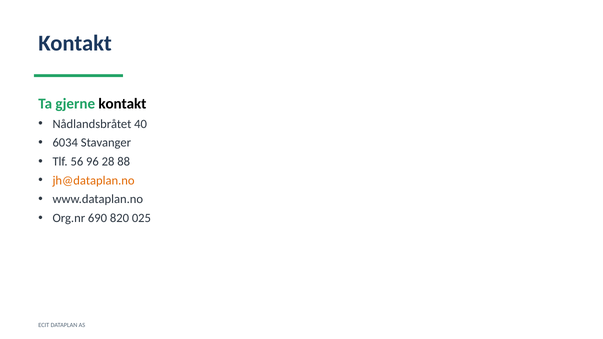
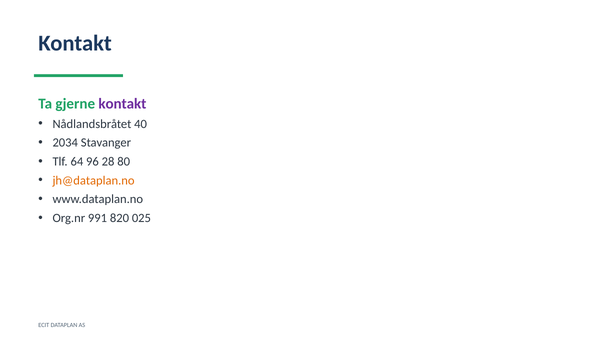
kontakt colour: black -> purple (122, 104)
6034: 6034 -> 2034 (65, 143)
56: 56 -> 64 (77, 162)
88: 88 -> 80 (124, 162)
690: 690 -> 991 (97, 218)
